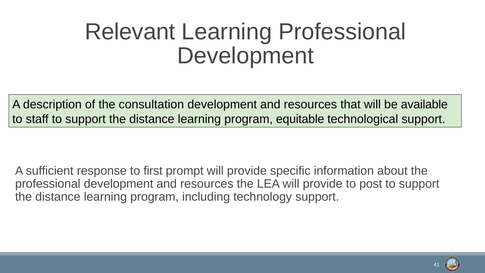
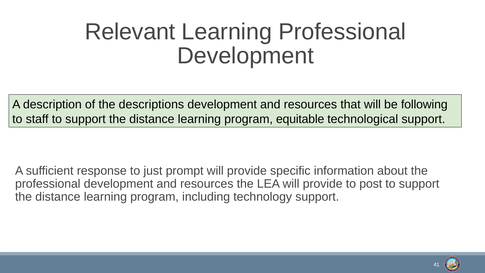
consultation: consultation -> descriptions (151, 104)
available: available -> following (424, 104)
first: first -> just (153, 171)
